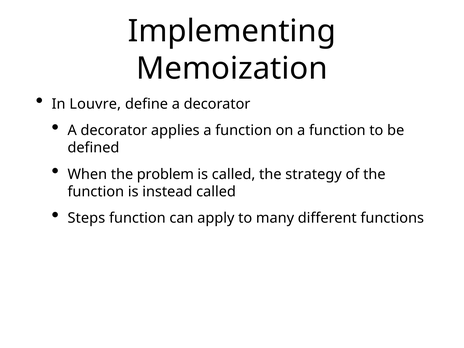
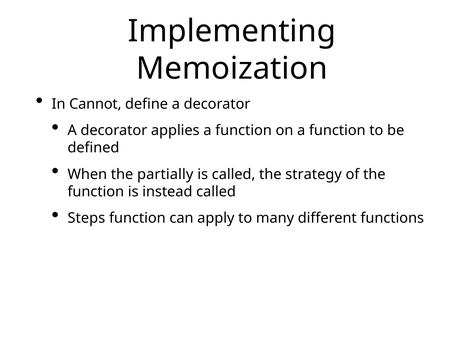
Louvre: Louvre -> Cannot (95, 104)
problem: problem -> partially (165, 174)
